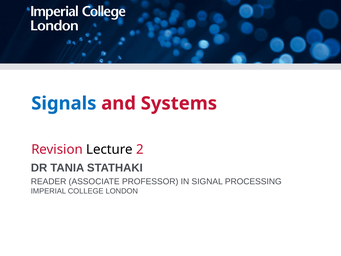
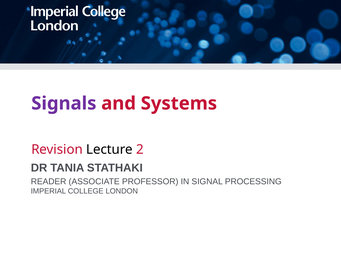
Signals colour: blue -> purple (64, 103)
